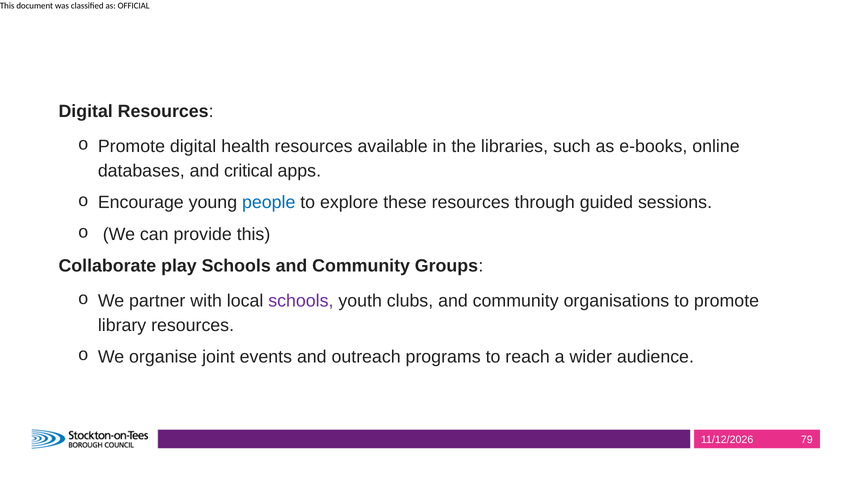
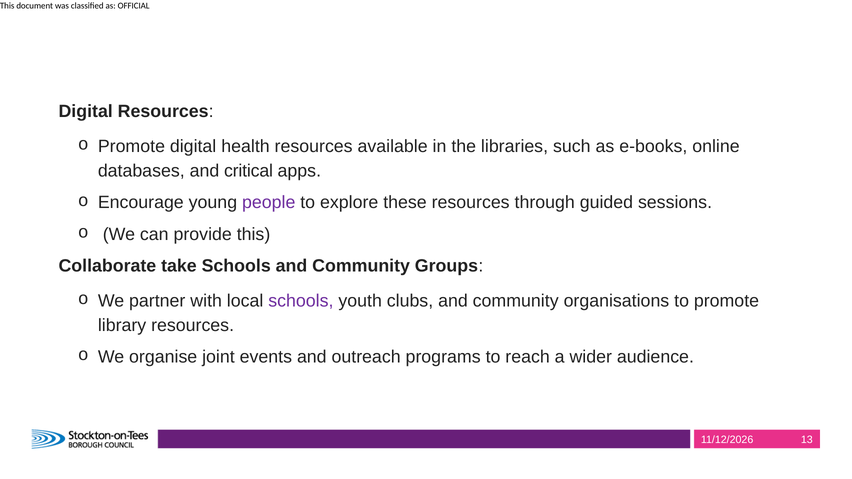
people colour: blue -> purple (269, 203)
play: play -> take (179, 266)
79: 79 -> 13 (807, 440)
